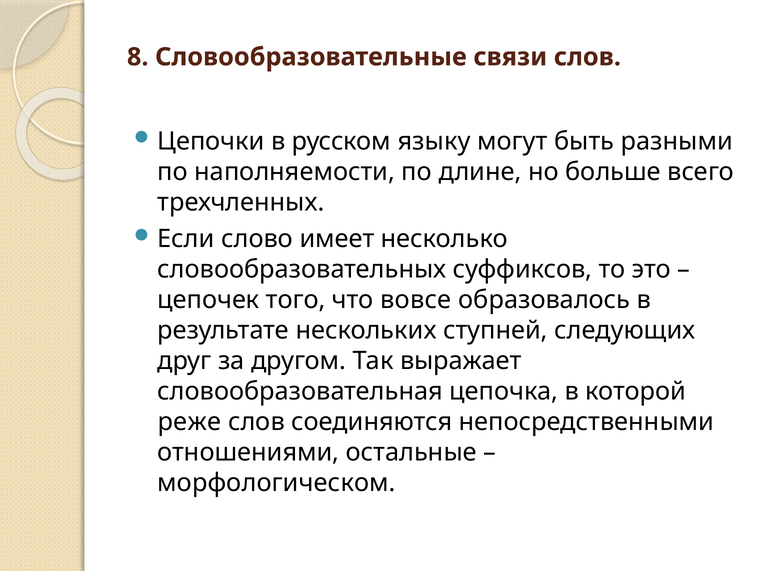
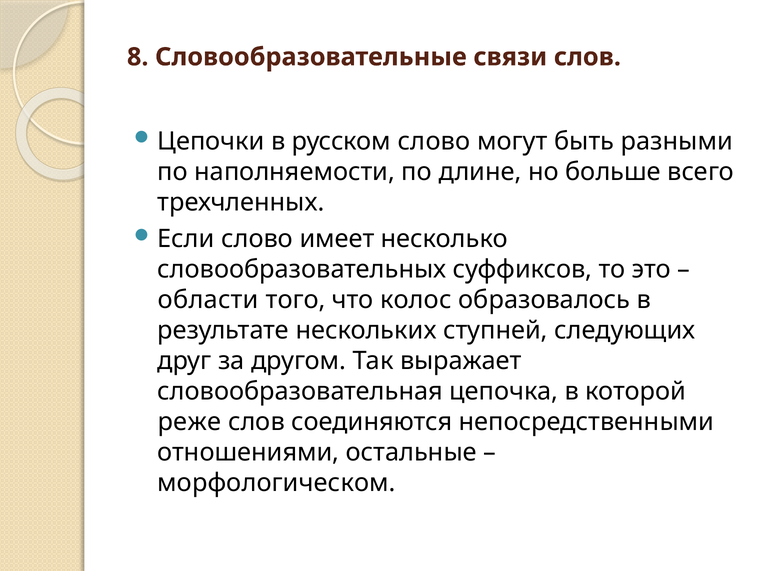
русском языку: языку -> слово (434, 141)
цепочек: цепочек -> области (208, 300)
вовсе: вовсе -> колос (416, 300)
